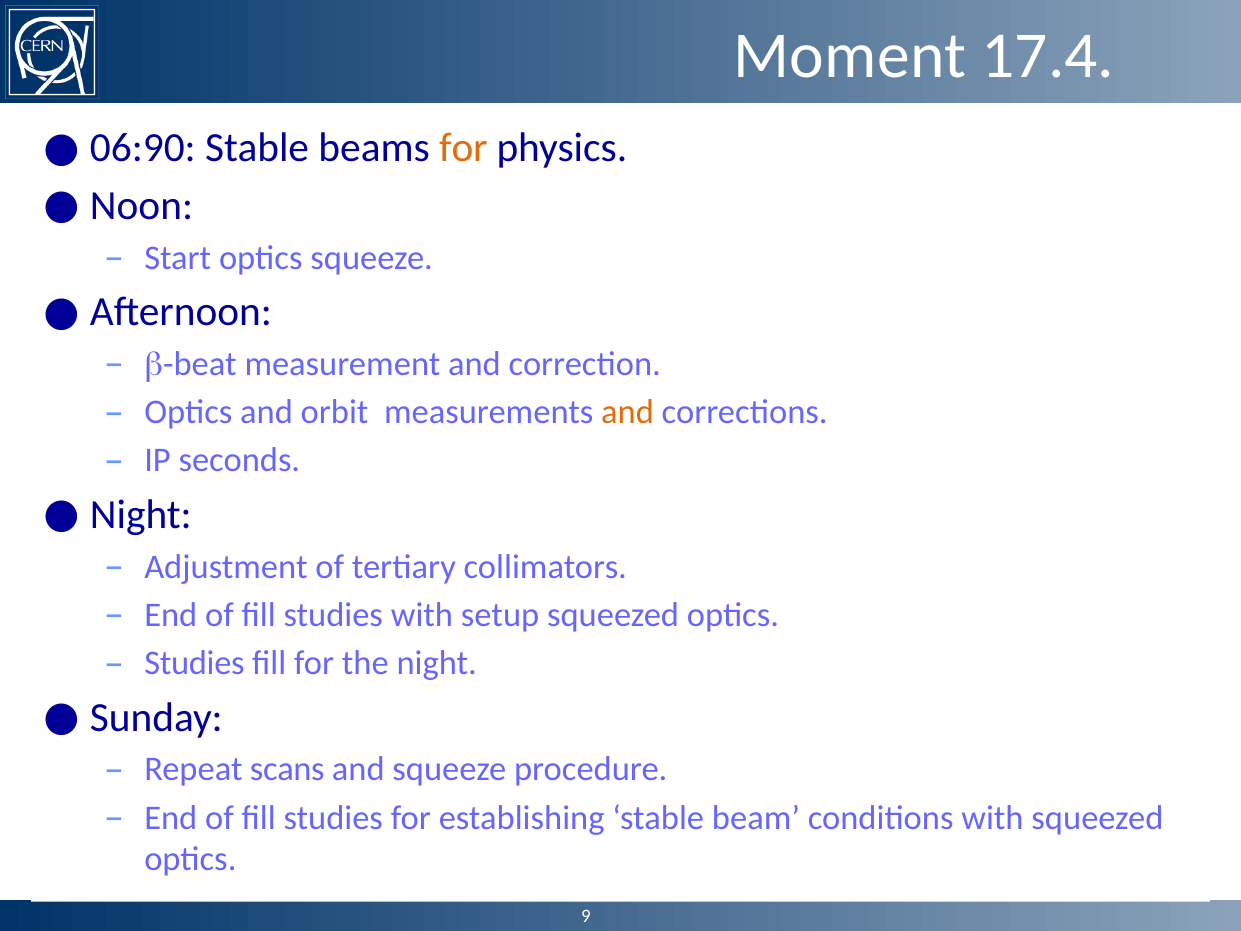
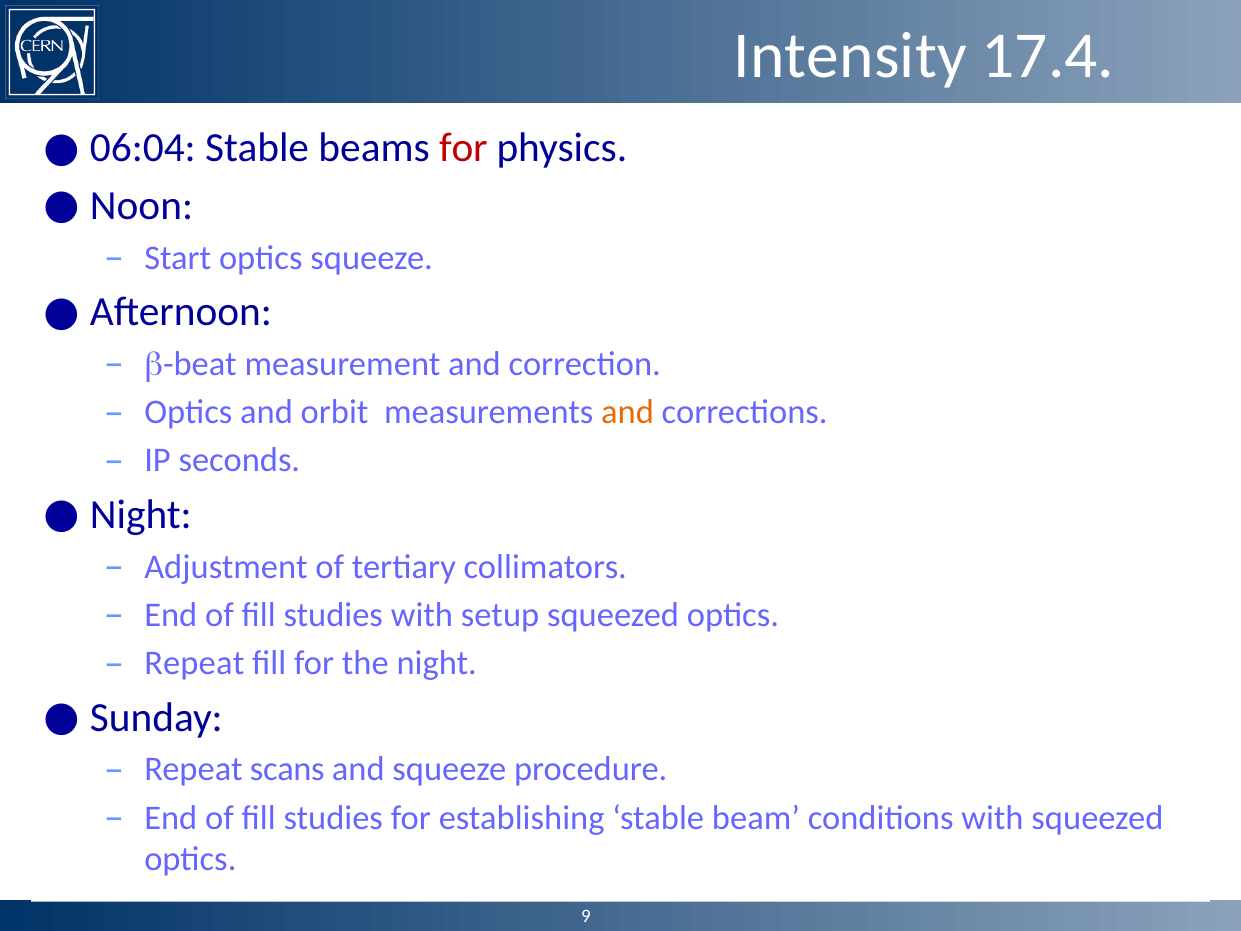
Moment: Moment -> Intensity (850, 56)
06:90: 06:90 -> 06:04 (143, 148)
for colour: orange -> red (463, 148)
Studies: Studies -> Repeat (194, 663)
